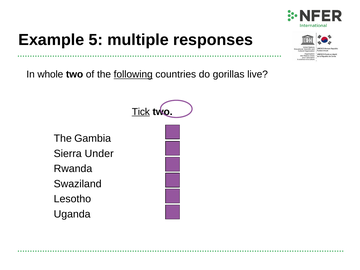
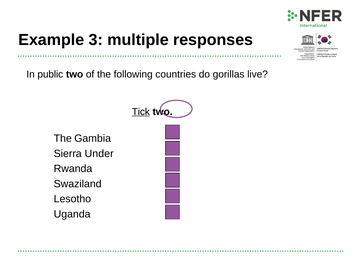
5: 5 -> 3 (96, 40)
whole: whole -> public (50, 74)
following underline: present -> none (133, 74)
